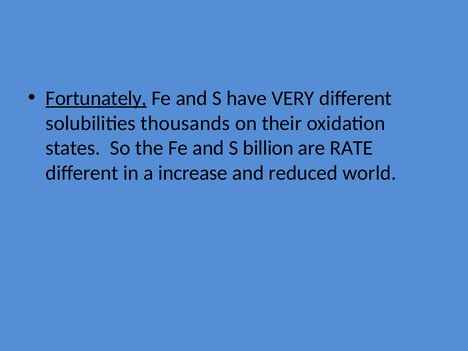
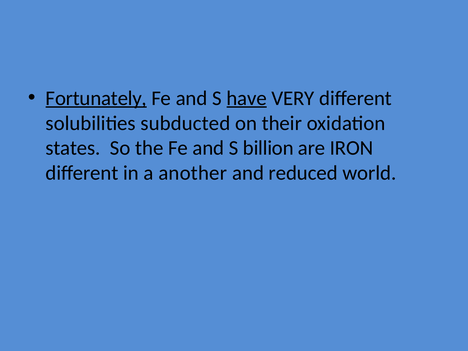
have underline: none -> present (247, 98)
thousands: thousands -> subducted (185, 123)
RATE: RATE -> IRON (351, 148)
increase: increase -> another (193, 173)
